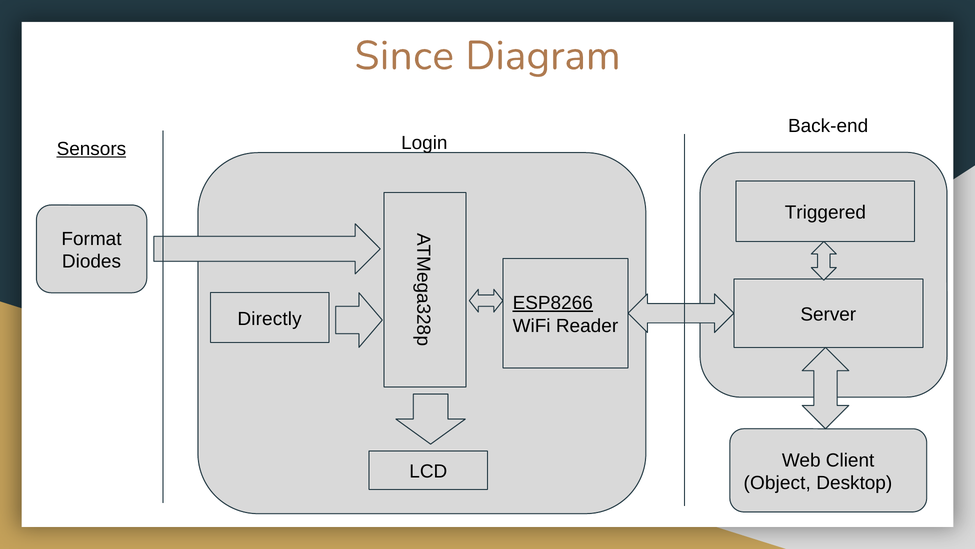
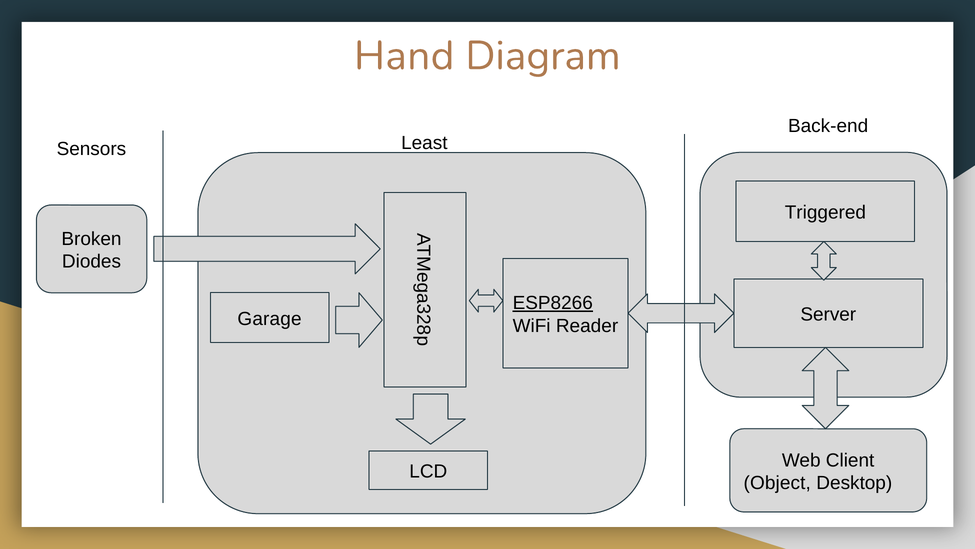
Since: Since -> Hand (404, 56)
Login: Login -> Least (424, 143)
Sensors underline: present -> none (91, 149)
Format: Format -> Broken (92, 239)
Directly: Directly -> Garage (270, 319)
